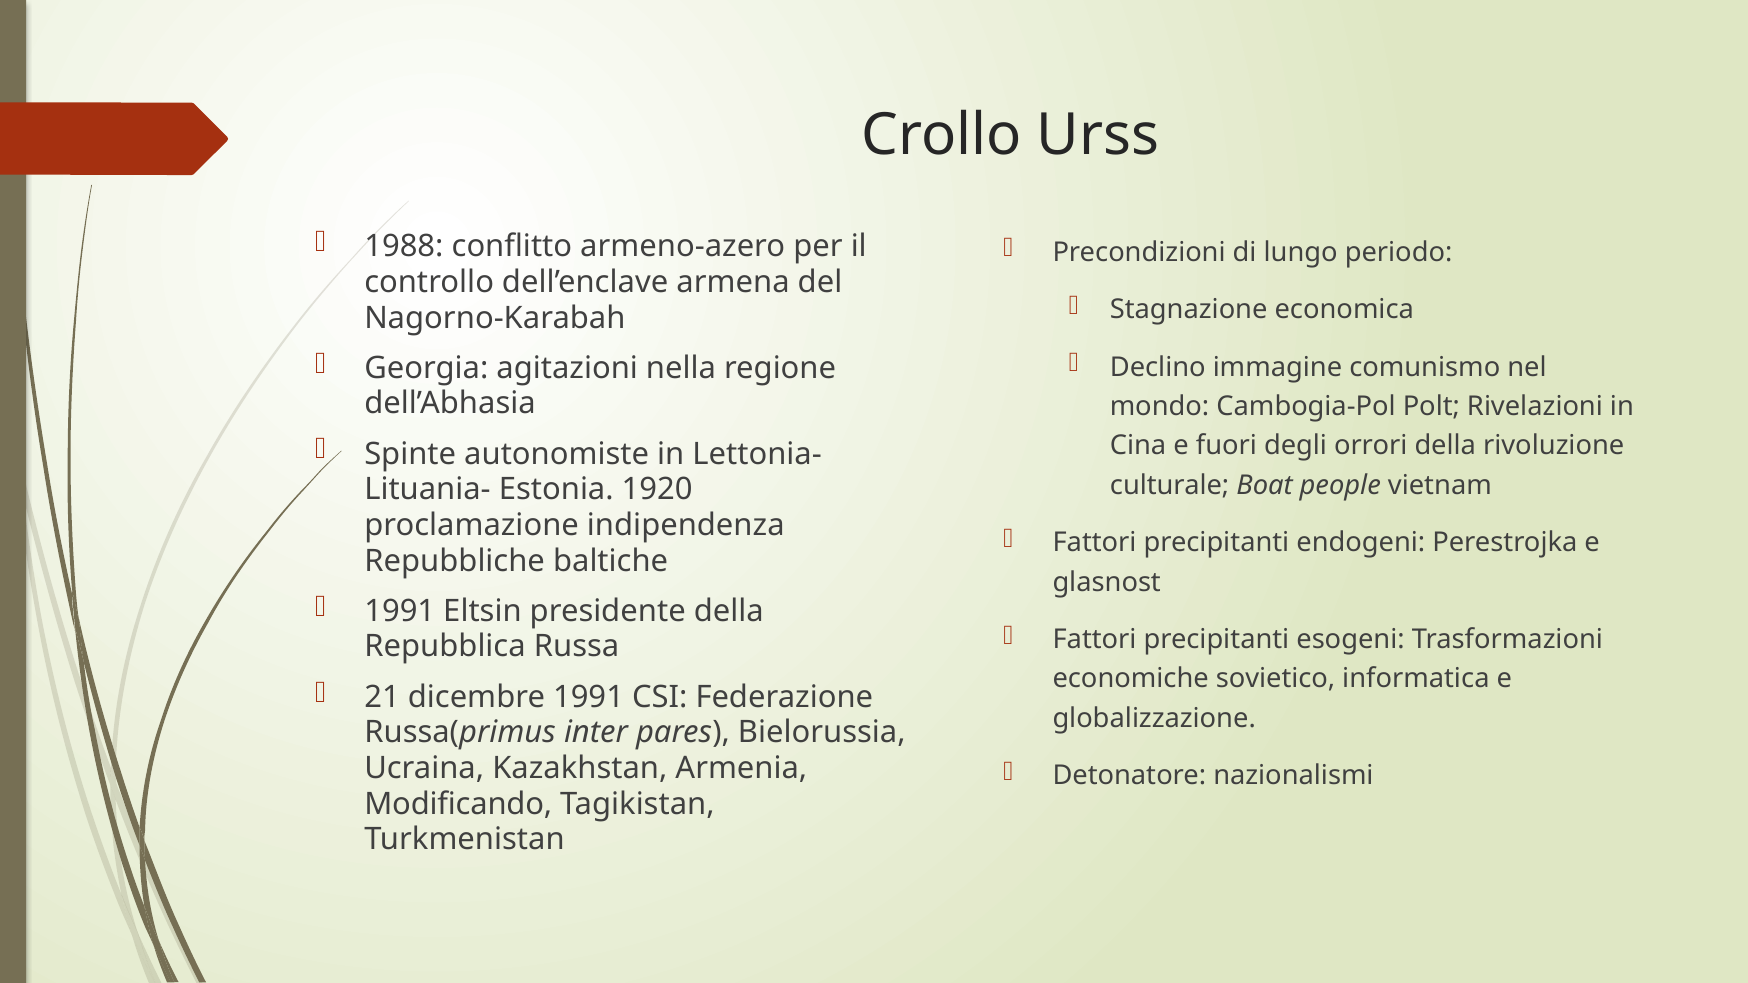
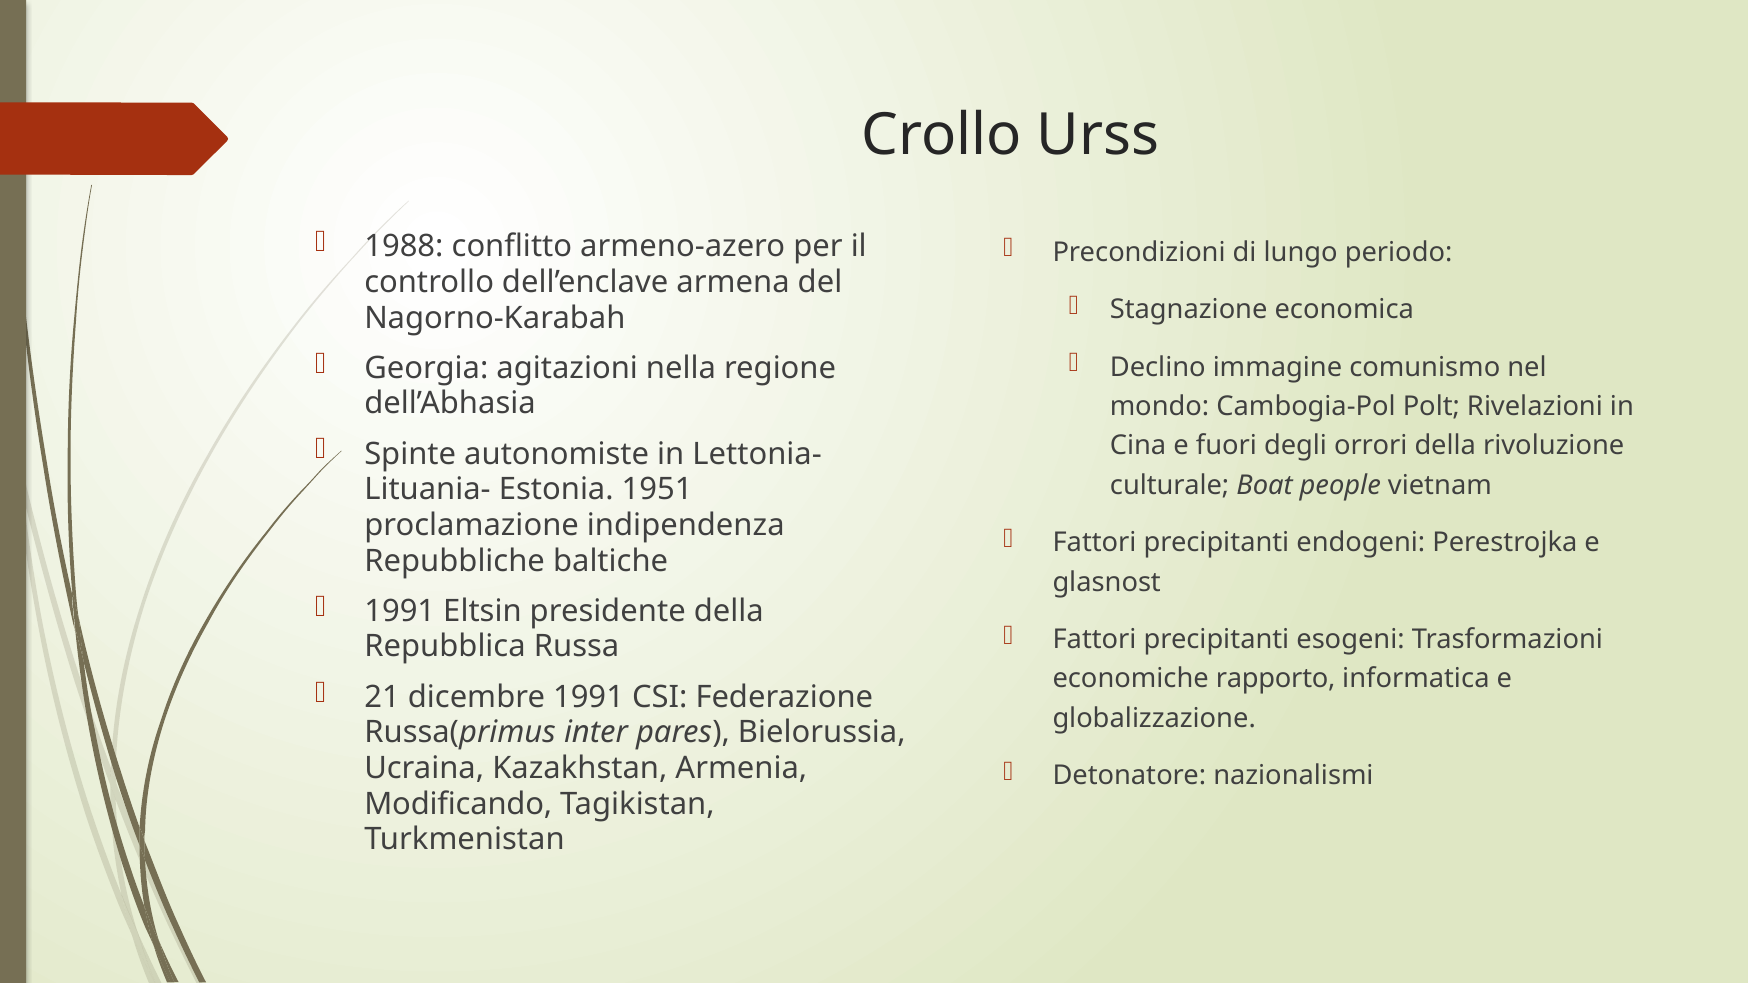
1920: 1920 -> 1951 (657, 490)
sovietico: sovietico -> rapporto (1276, 679)
